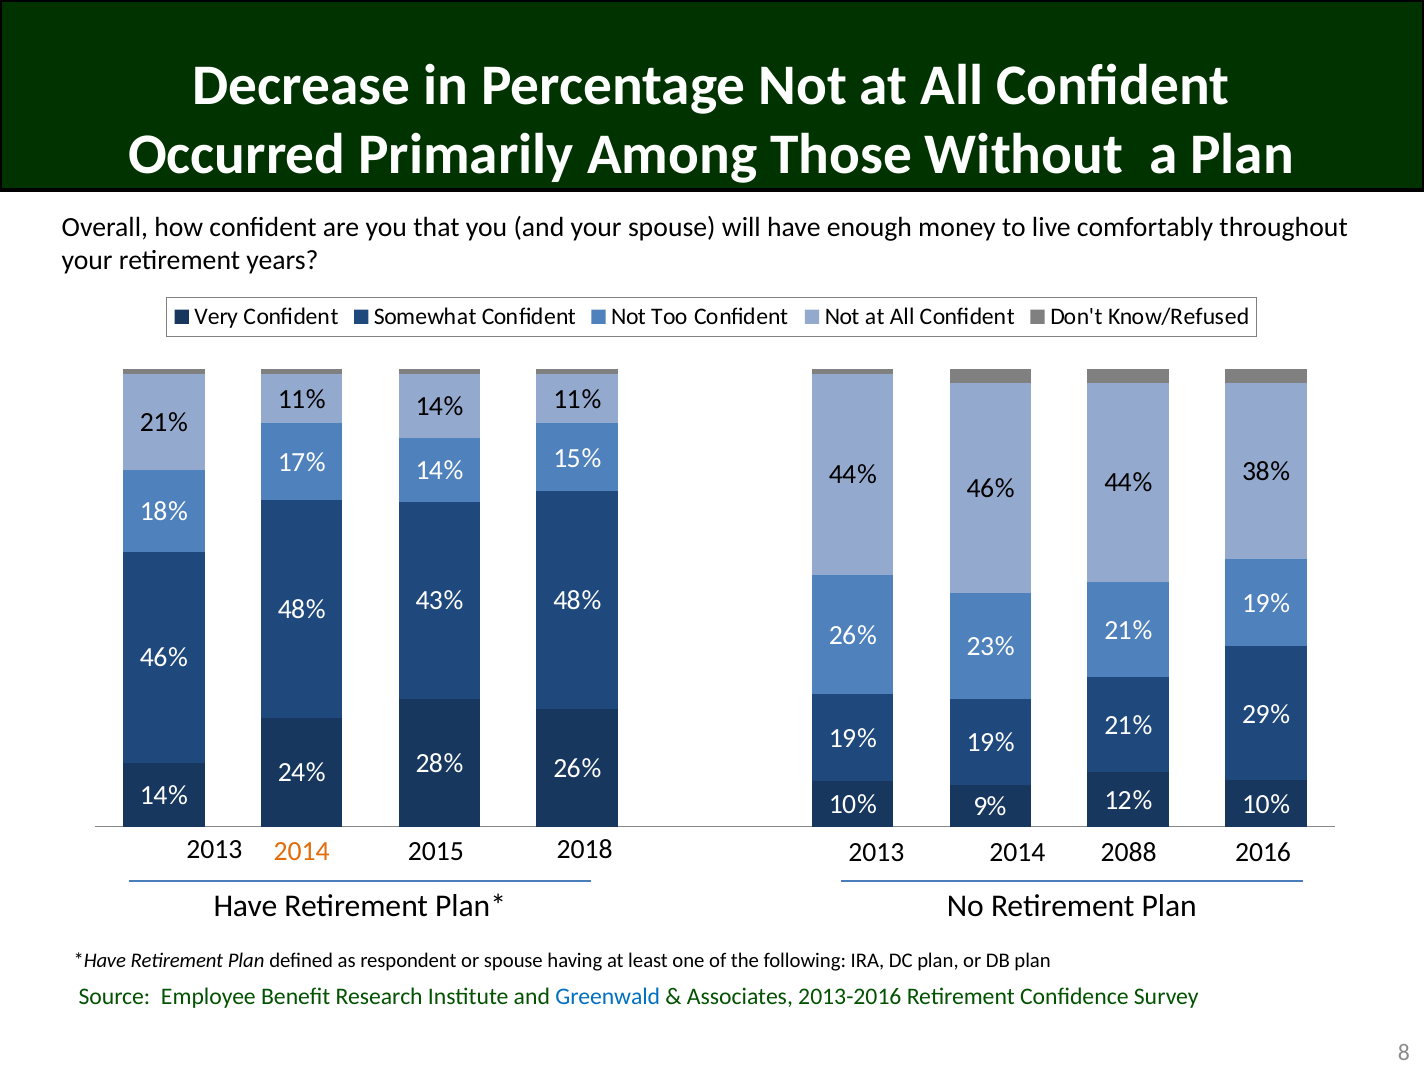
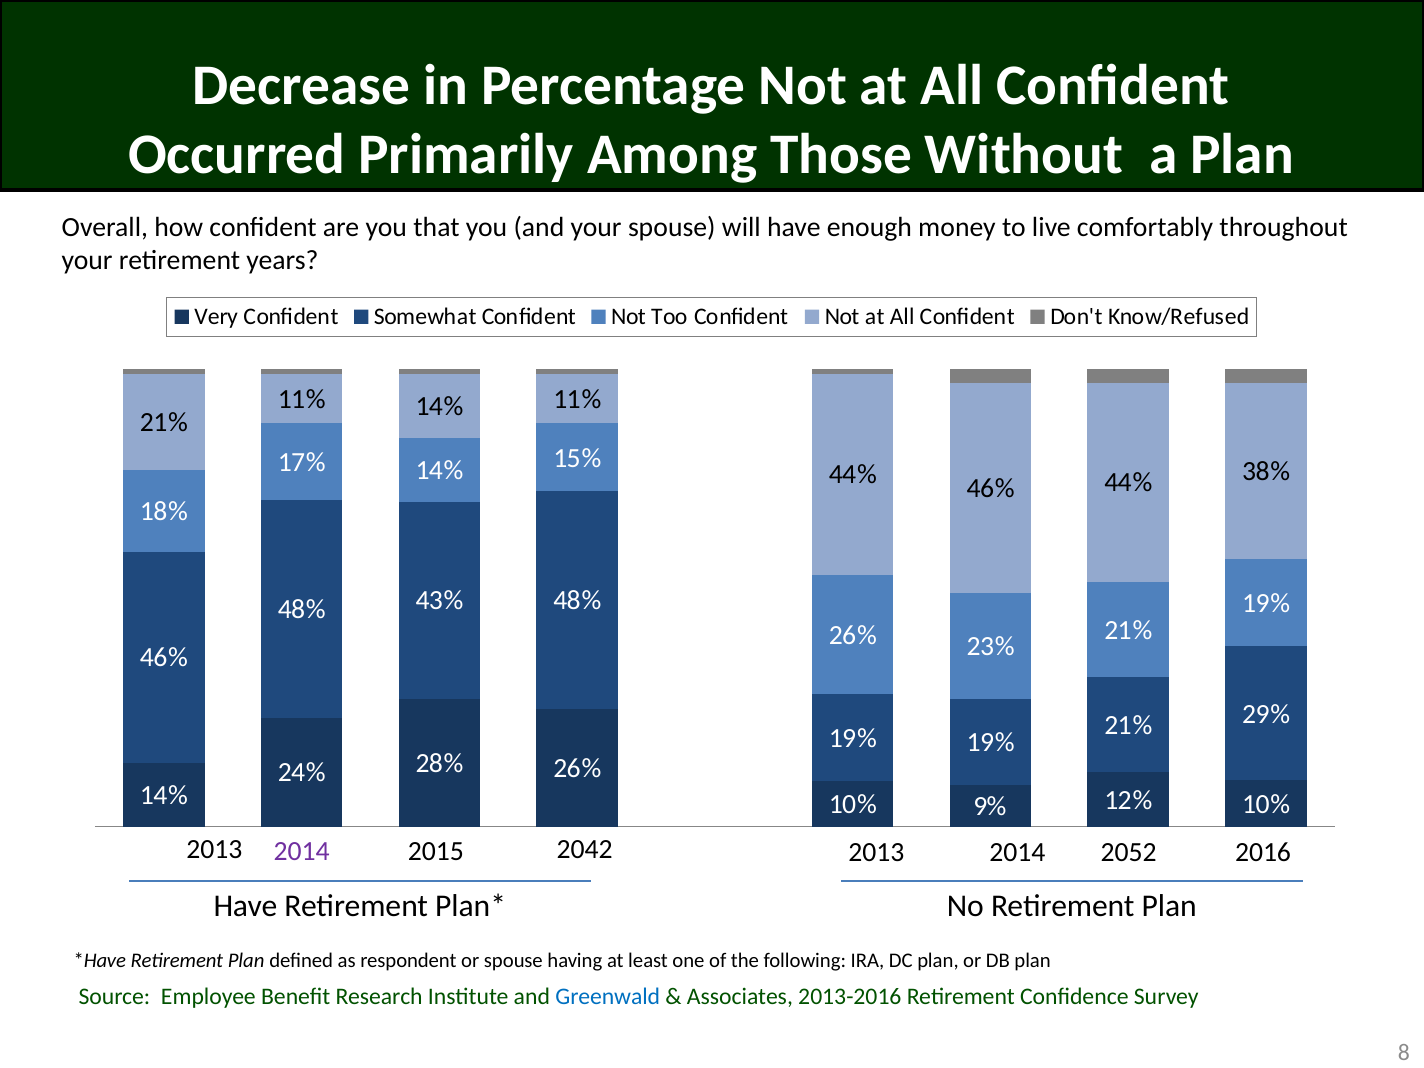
2014 colour: orange -> purple (302, 851)
2018: 2018 -> 2042 (585, 850)
2088: 2088 -> 2052 (1129, 853)
